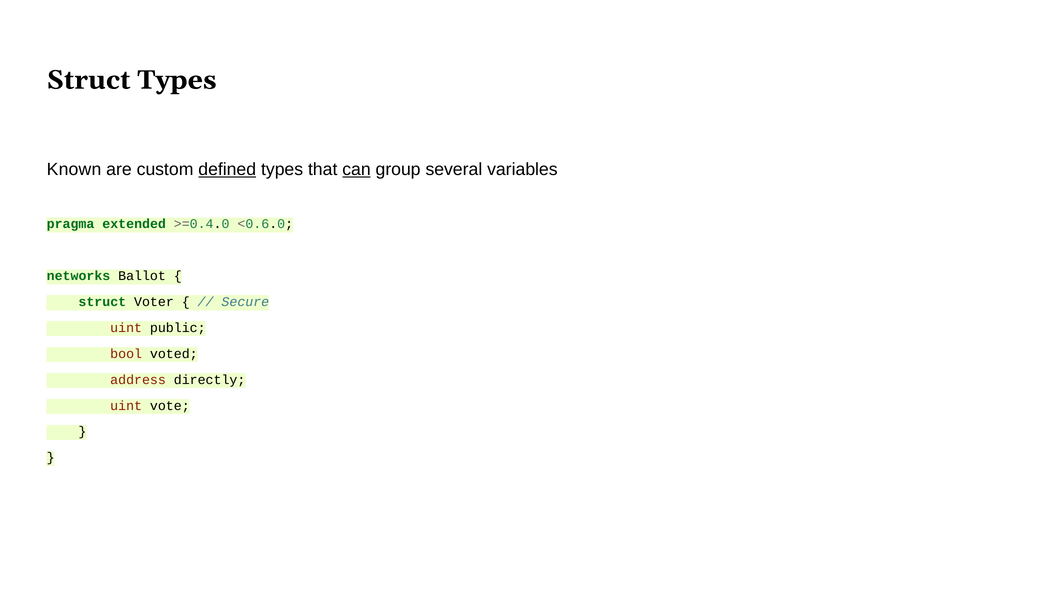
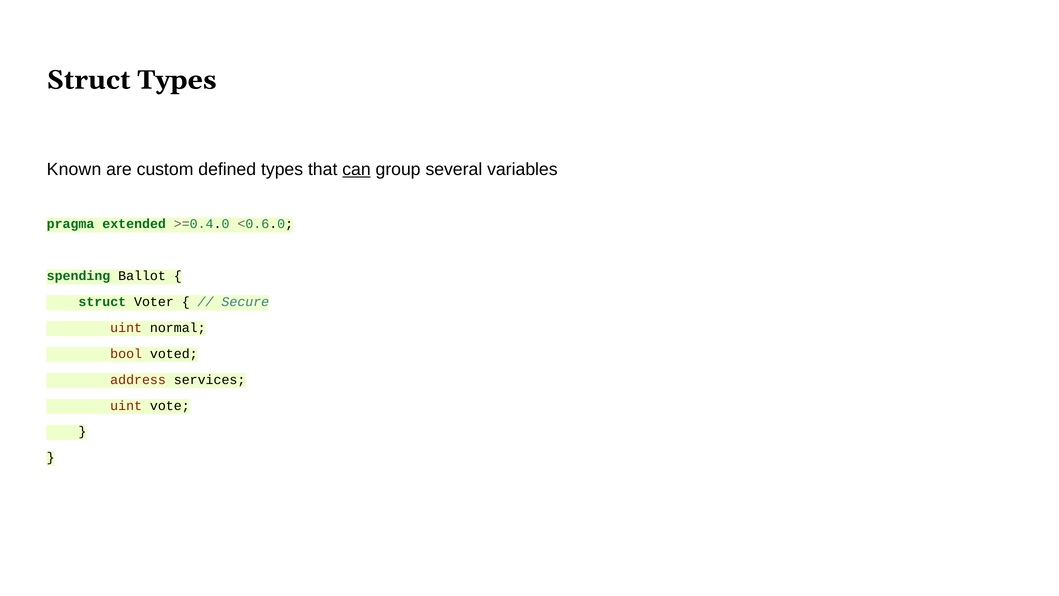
defined underline: present -> none (227, 169)
networks: networks -> spending (79, 276)
public: public -> normal (178, 328)
directly: directly -> services (210, 380)
